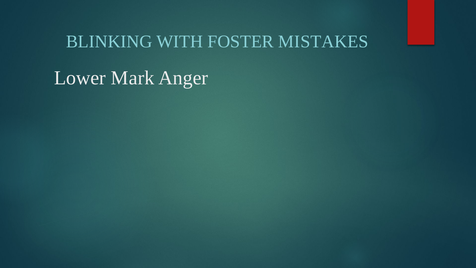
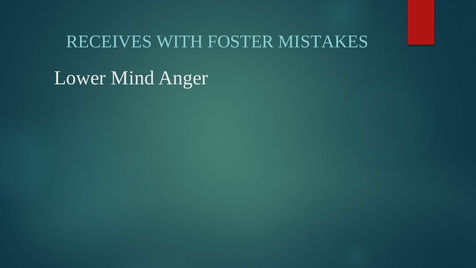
BLINKING: BLINKING -> RECEIVES (109, 41)
Mark: Mark -> Mind (133, 78)
